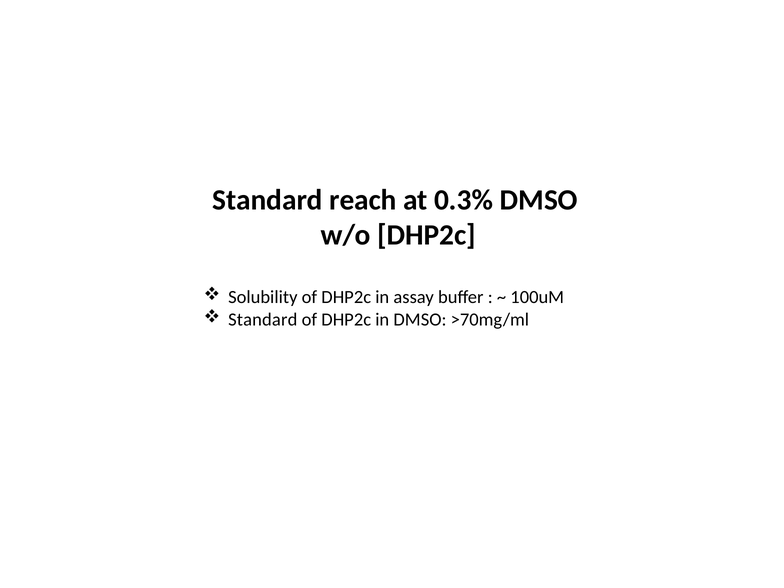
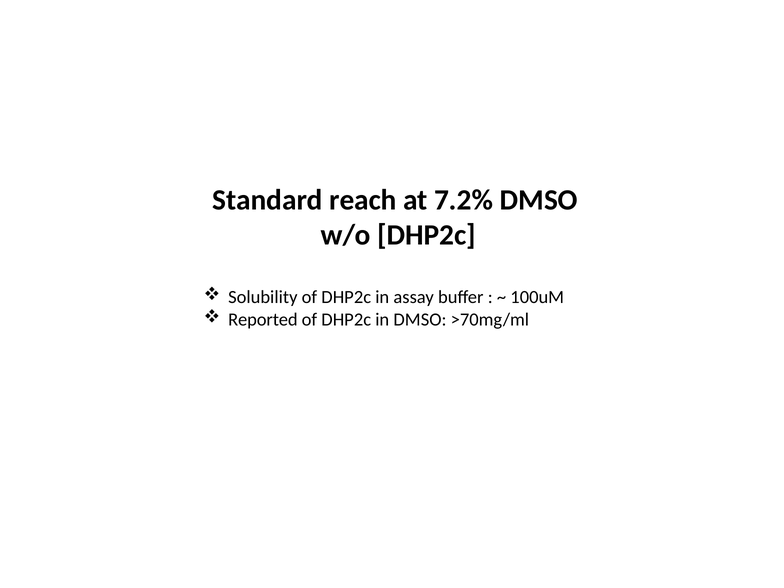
0.3%: 0.3% -> 7.2% (464, 200)
Standard: Standard -> Reported (263, 319)
